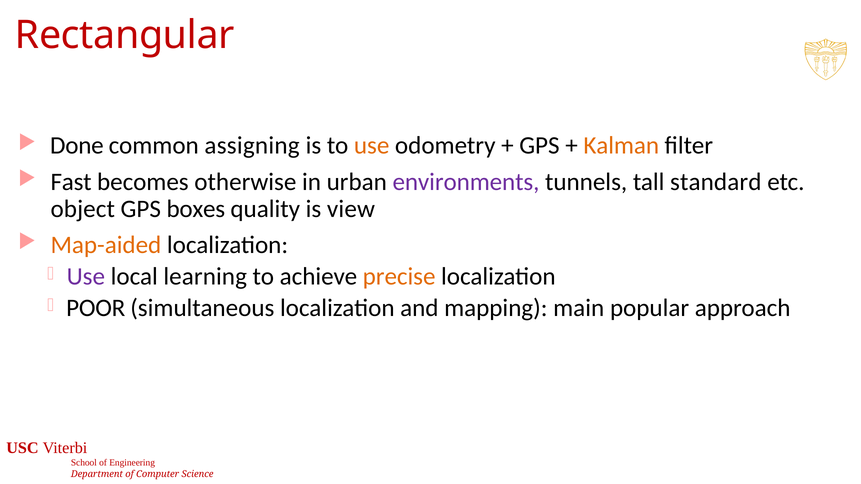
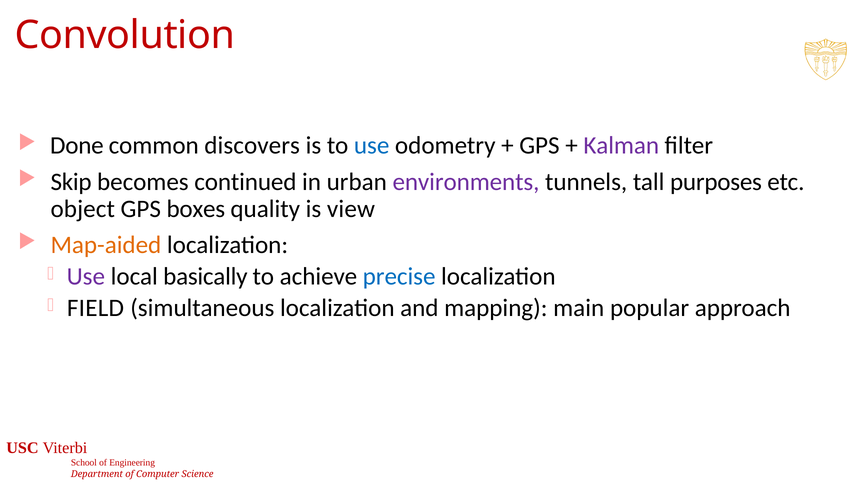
Rectangular: Rectangular -> Convolution (125, 35)
assigning: assigning -> discovers (252, 146)
use colour: orange -> blue (372, 146)
Kalman colour: orange -> purple (621, 146)
Fast: Fast -> Skip (71, 182)
otherwise: otherwise -> continued (245, 182)
standard: standard -> purposes (716, 182)
learning: learning -> basically (205, 277)
precise colour: orange -> blue (399, 277)
POOR: POOR -> FIELD (96, 308)
